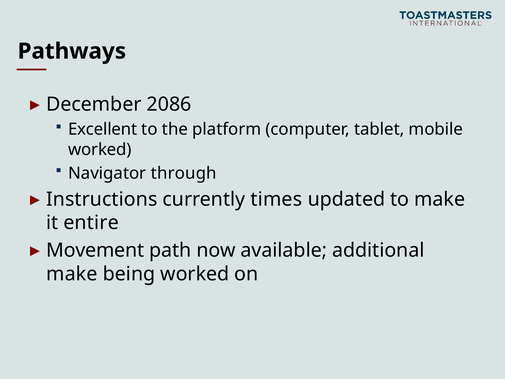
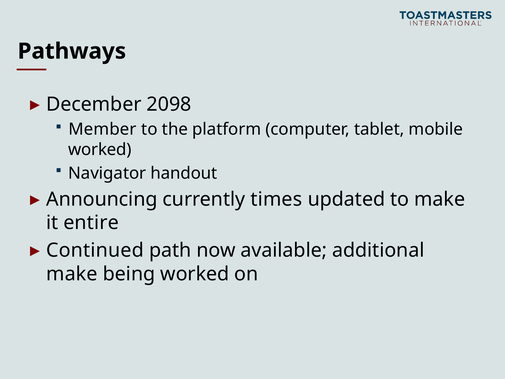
2086: 2086 -> 2098 (169, 104)
Excellent: Excellent -> Member (102, 129)
through: through -> handout (184, 173)
Instructions: Instructions -> Announcing (102, 199)
Movement: Movement -> Continued (95, 250)
